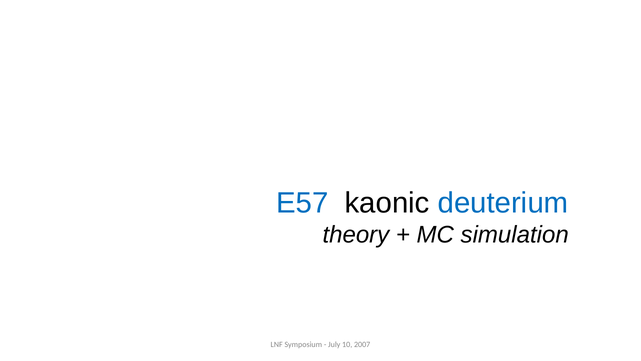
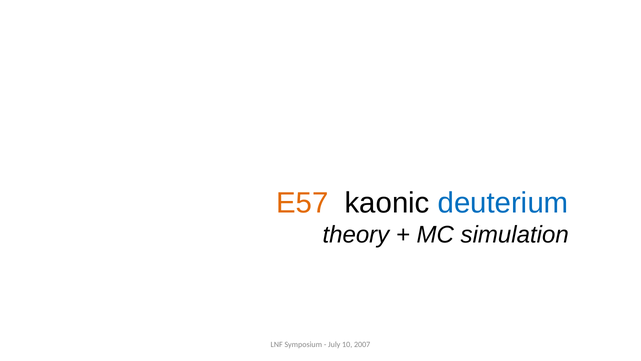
E57 colour: blue -> orange (302, 203)
